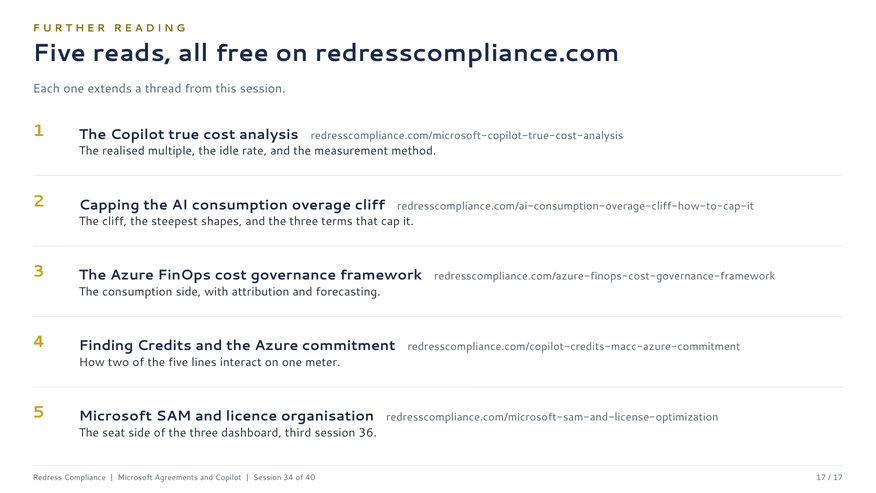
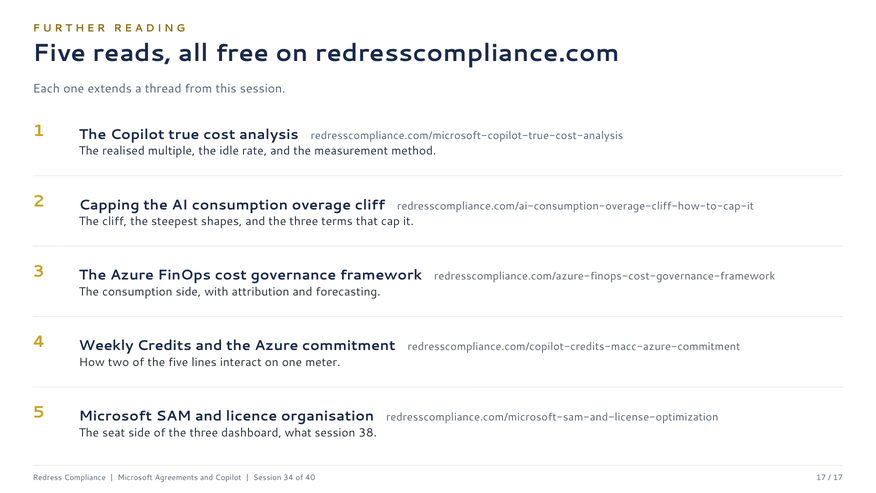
Finding: Finding -> Weekly (106, 346)
third: third -> what (298, 433)
36: 36 -> 38 (368, 433)
